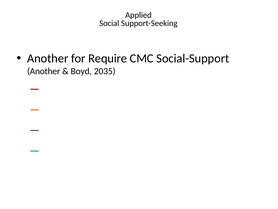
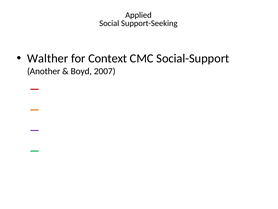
Another: Another -> Walther (48, 58)
Require: Require -> Context (108, 58)
2035: 2035 -> 2007 (105, 71)
